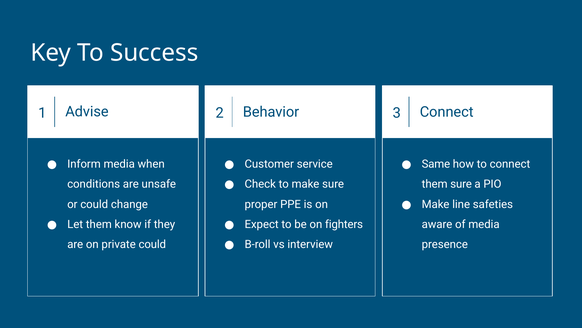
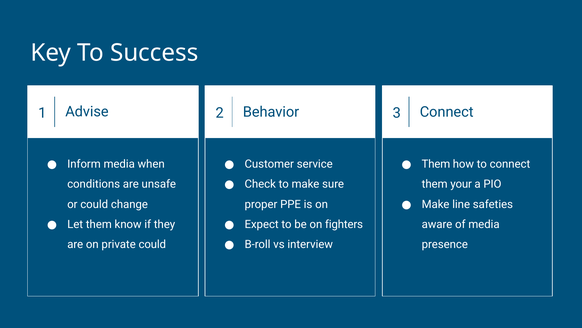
Same: Same -> Them (436, 164)
them sure: sure -> your (461, 184)
